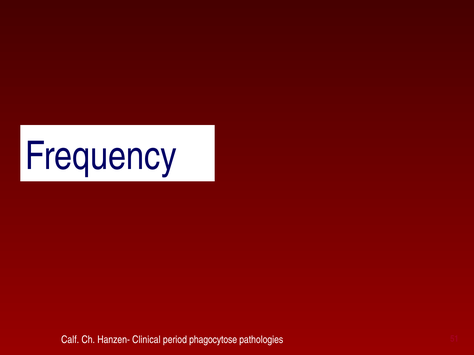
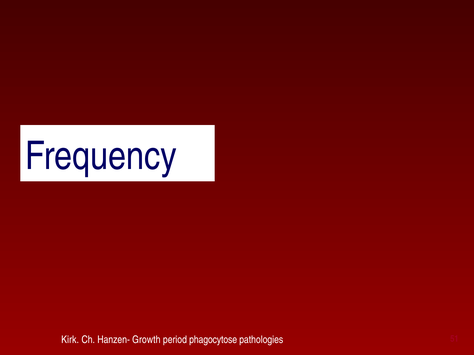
Calf: Calf -> Kirk (70, 340)
Clinical: Clinical -> Growth (146, 340)
